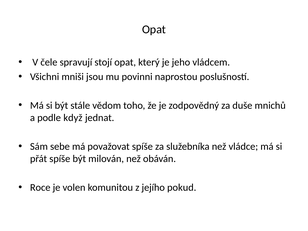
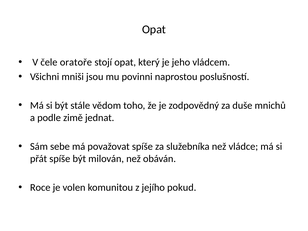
spravují: spravují -> oratoře (76, 62)
když: když -> zimě (73, 118)
